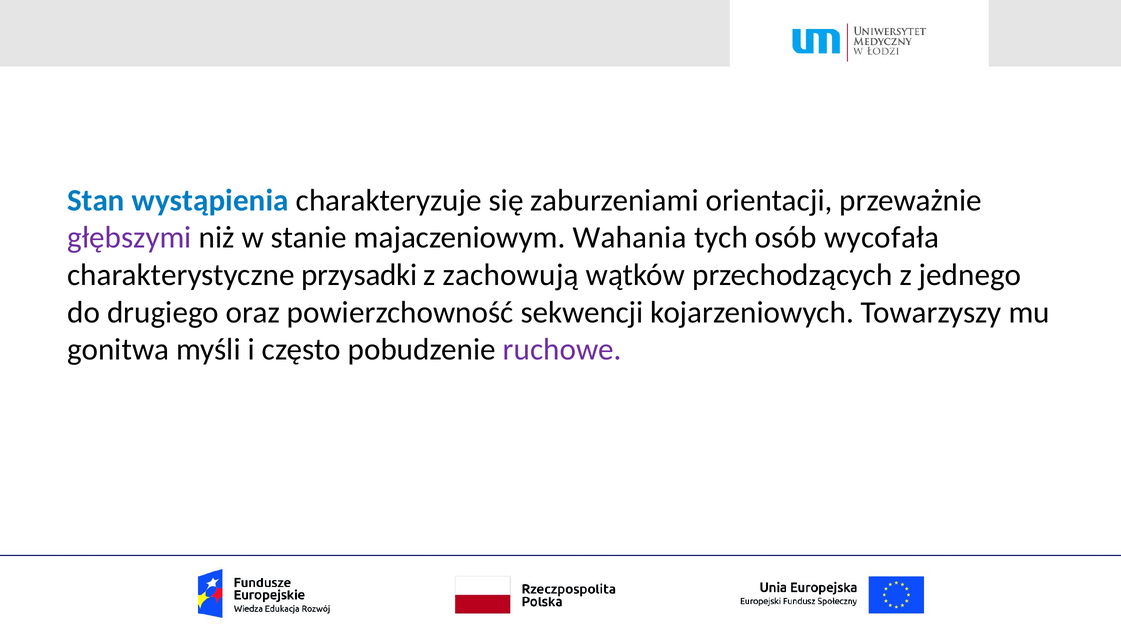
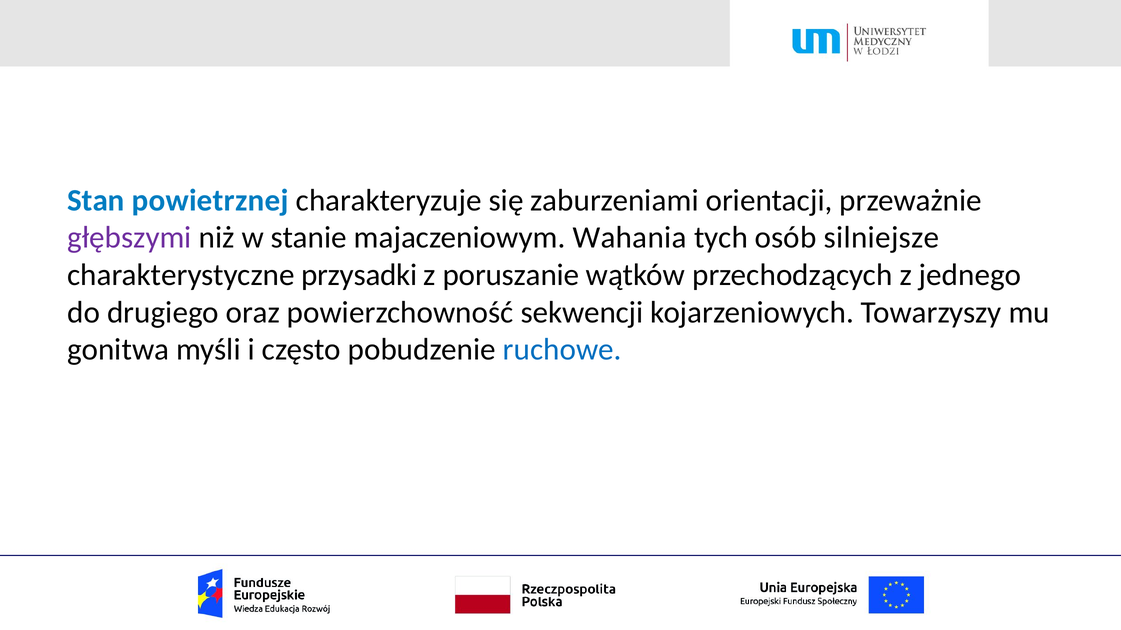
wystąpienia: wystąpienia -> powietrznej (210, 201)
wycofała: wycofała -> silniejsze (882, 238)
zachowują: zachowują -> poruszanie (511, 275)
ruchowe colour: purple -> blue (562, 350)
